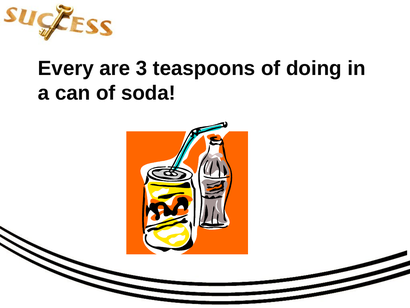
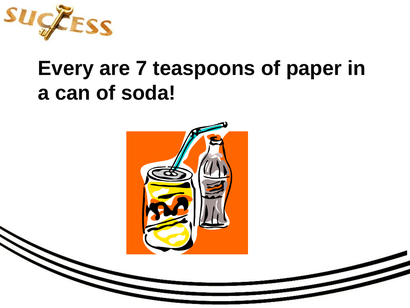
3: 3 -> 7 (142, 68)
doing: doing -> paper (314, 68)
